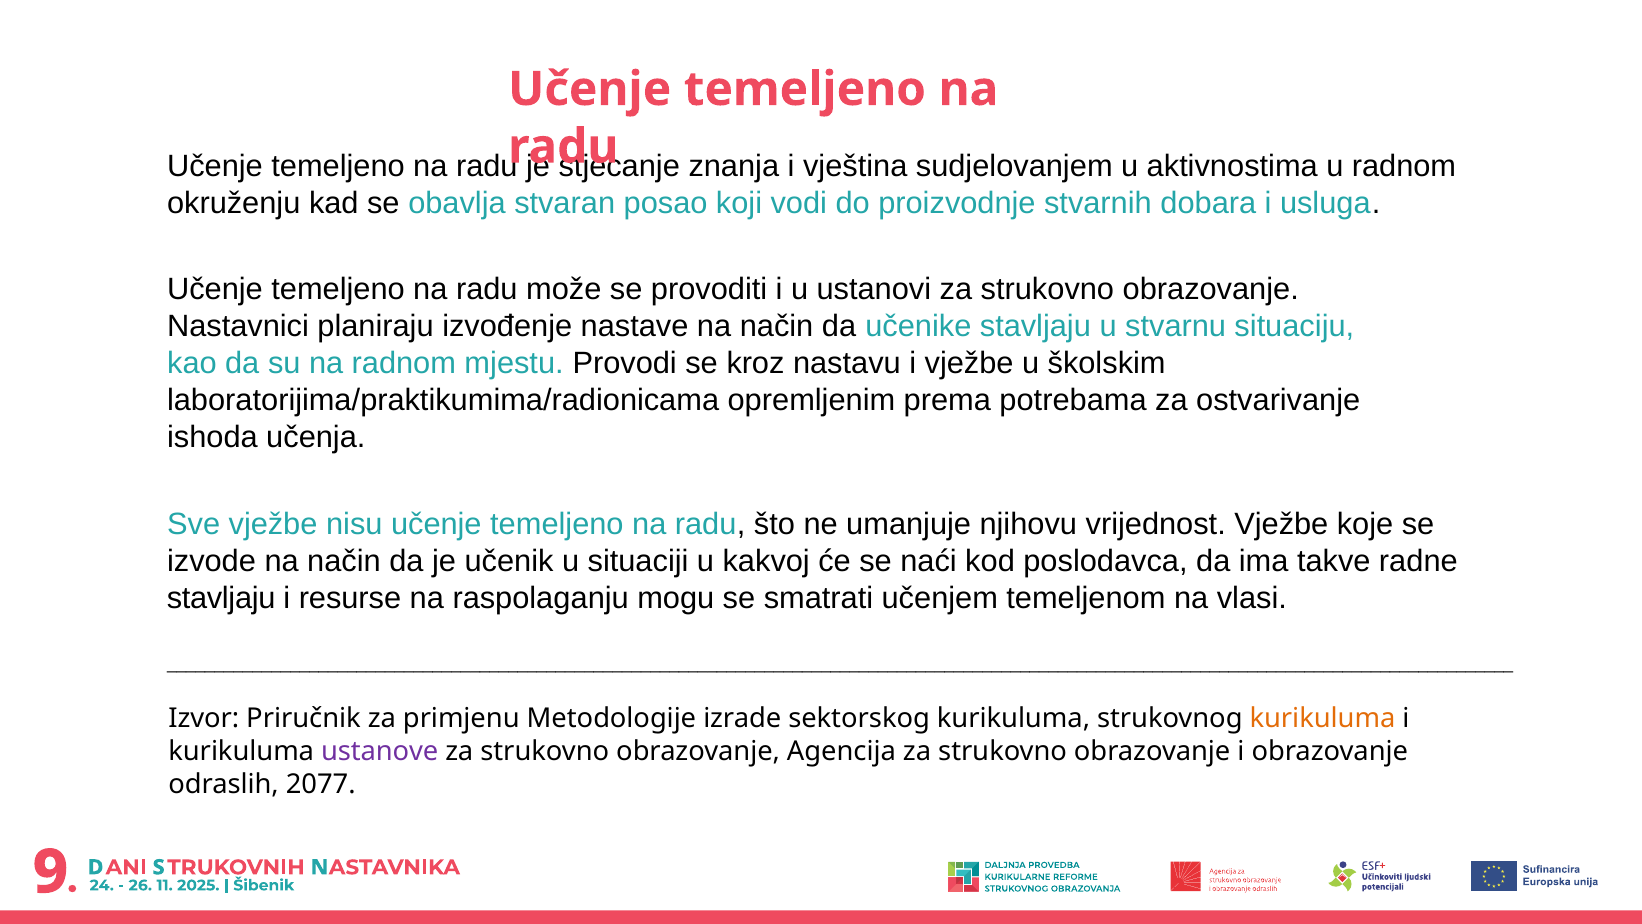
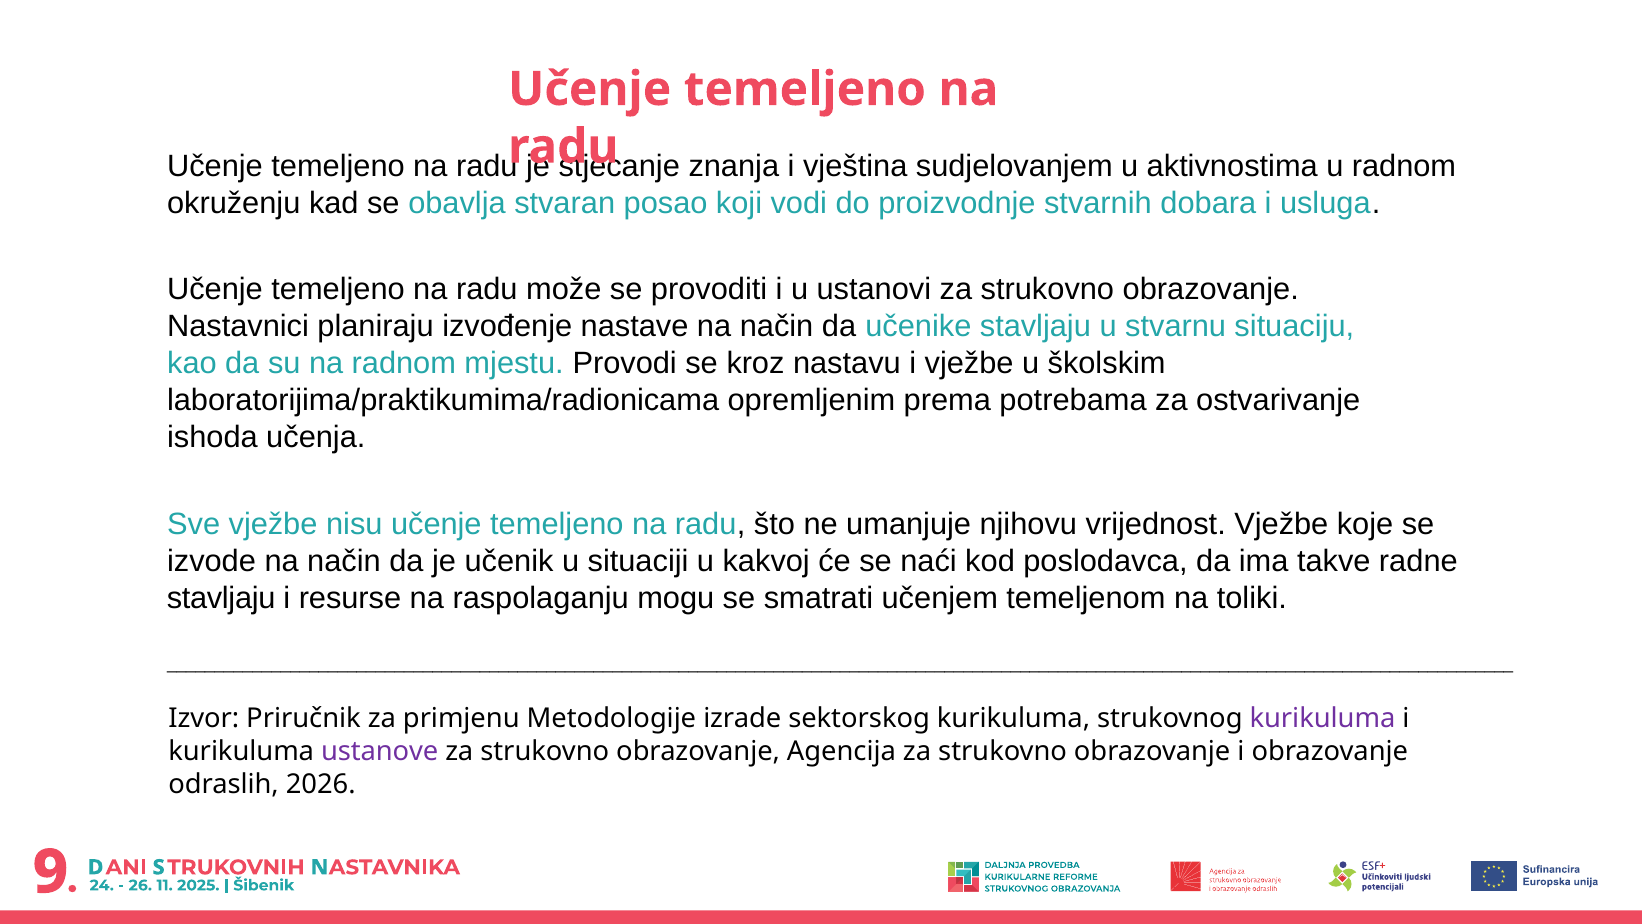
vlasi: vlasi -> toliki (1252, 599)
kurikuluma colour: orange -> purple (1323, 718)
2077: 2077 -> 2026 (321, 784)
